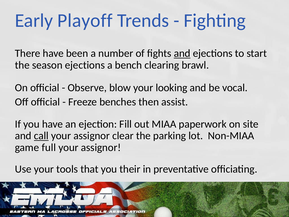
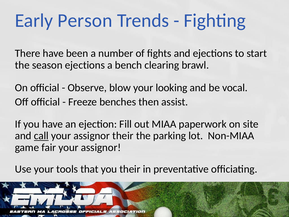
Playoff: Playoff -> Person (85, 20)
and underline: present -> none (182, 53)
assignor clear: clear -> their (123, 136)
full: full -> fair (49, 147)
